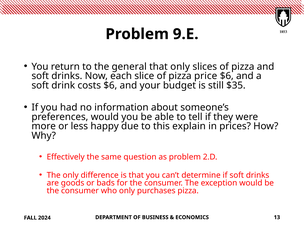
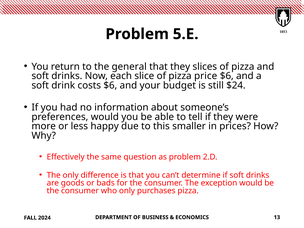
9.E: 9.E -> 5.E (186, 34)
that only: only -> they (180, 67)
$35: $35 -> $24 (236, 85)
explain: explain -> smaller (189, 126)
